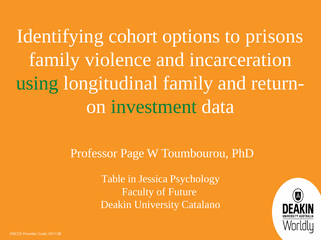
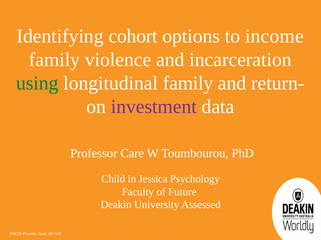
prisons: prisons -> income (274, 36)
investment colour: green -> purple (154, 107)
Page: Page -> Care (132, 154)
Table: Table -> Child (113, 180)
Catalano: Catalano -> Assessed (201, 205)
